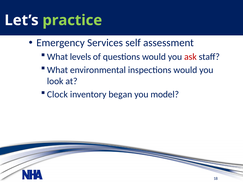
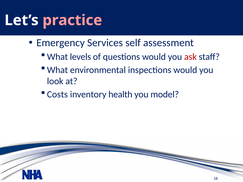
practice colour: light green -> pink (72, 20)
Clock: Clock -> Costs (57, 95)
began: began -> health (120, 95)
